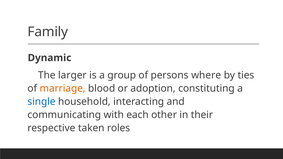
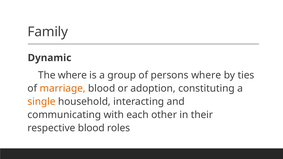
The larger: larger -> where (72, 75)
single colour: blue -> orange (42, 102)
respective taken: taken -> blood (91, 128)
